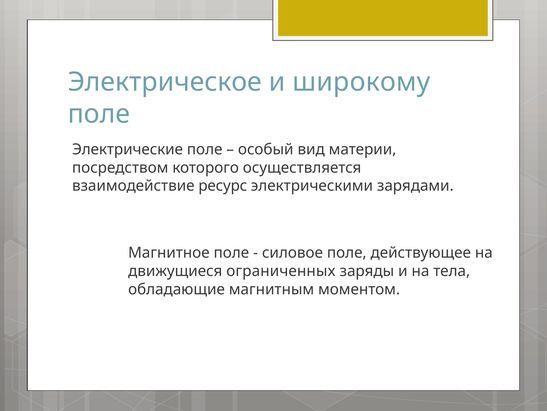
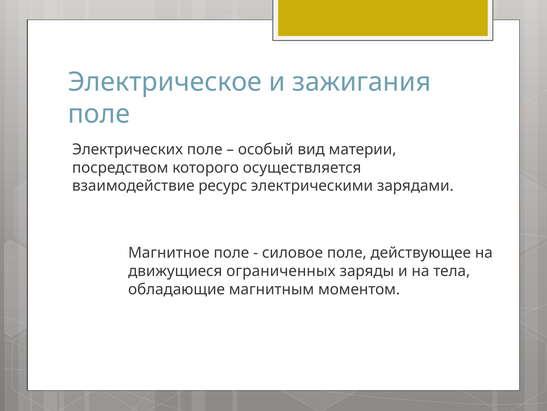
широкому: широкому -> зажигания (362, 82)
Электрические: Электрические -> Электрических (127, 149)
